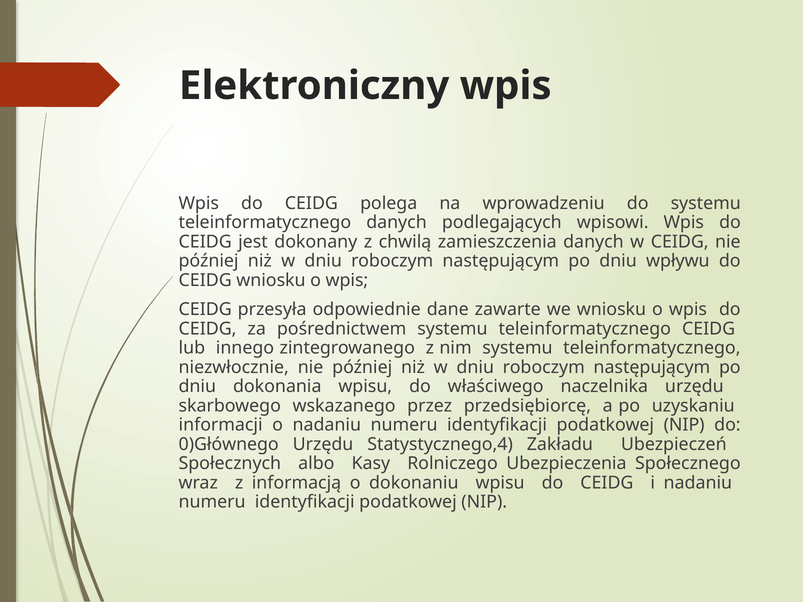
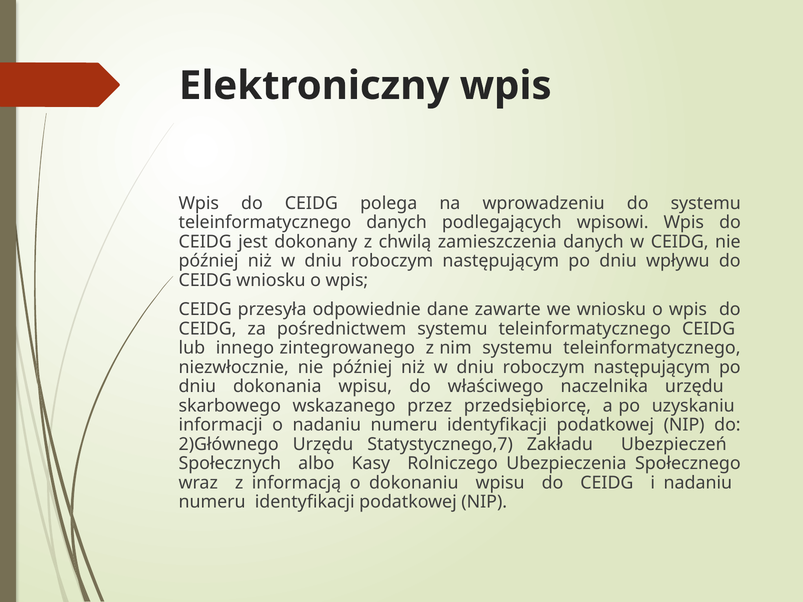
0)Głównego: 0)Głównego -> 2)Głównego (229, 444)
Statystycznego,4: Statystycznego,4 -> Statystycznego,7 (440, 444)
